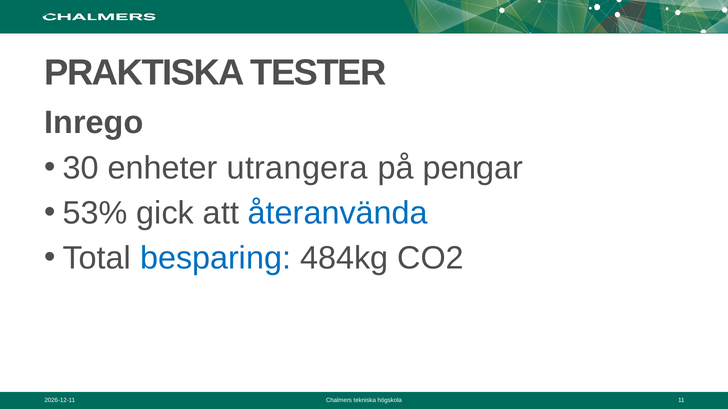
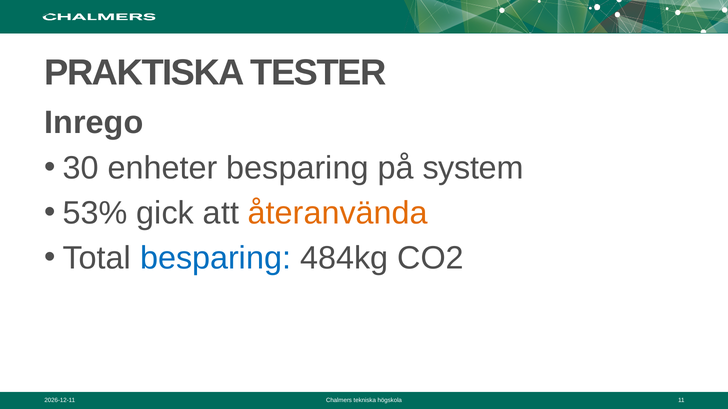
enheter utrangera: utrangera -> besparing (297, 168)
pengar: pengar -> system (473, 168)
återanvända colour: blue -> orange (338, 213)
